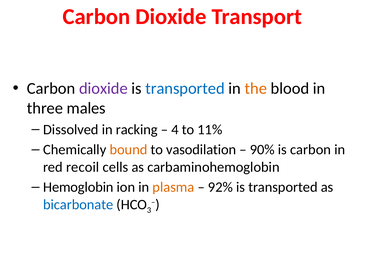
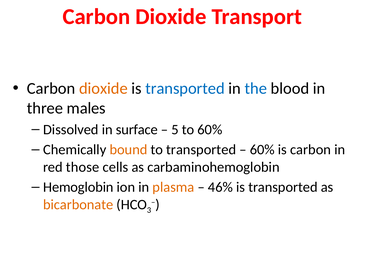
dioxide colour: purple -> orange (103, 89)
the colour: orange -> blue (256, 89)
racking: racking -> surface (137, 130)
4: 4 -> 5 (175, 130)
to 11%: 11% -> 60% (210, 130)
to vasodilation: vasodilation -> transported (201, 150)
90%: 90% -> 60% (262, 150)
recoil: recoil -> those (83, 167)
92%: 92% -> 46% (220, 187)
bicarbonate colour: blue -> orange (78, 205)
